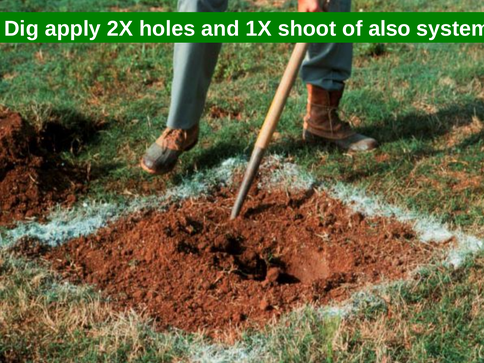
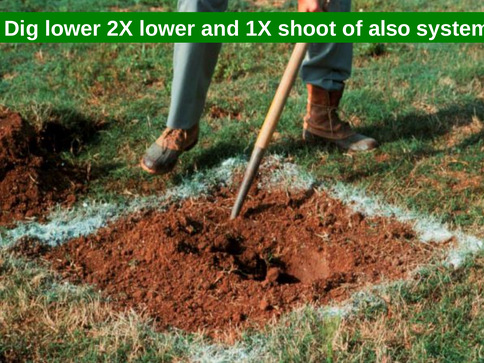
Dig apply: apply -> lower (73, 29)
2X holes: holes -> lower (167, 29)
